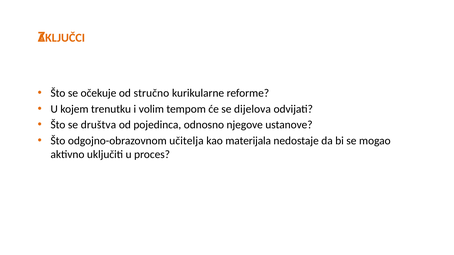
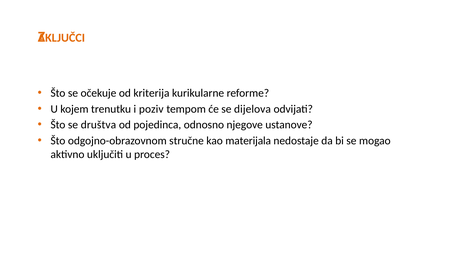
stručno: stručno -> kriterija (151, 93)
volim: volim -> poziv (151, 109)
učitelja: učitelja -> stručne (187, 141)
